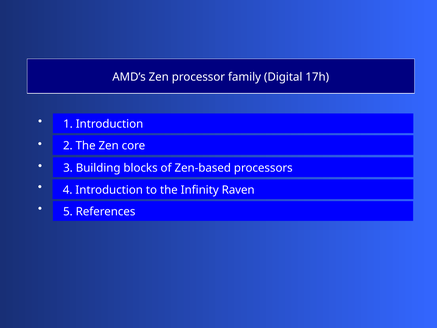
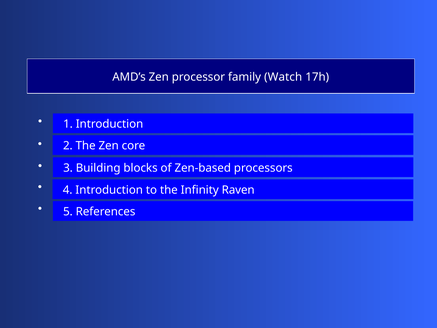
Digital: Digital -> Watch (283, 77)
